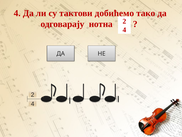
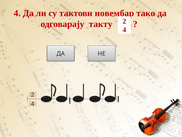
добићемо: добићемо -> новембар (114, 13)
нотна: нотна -> такту (101, 24)
